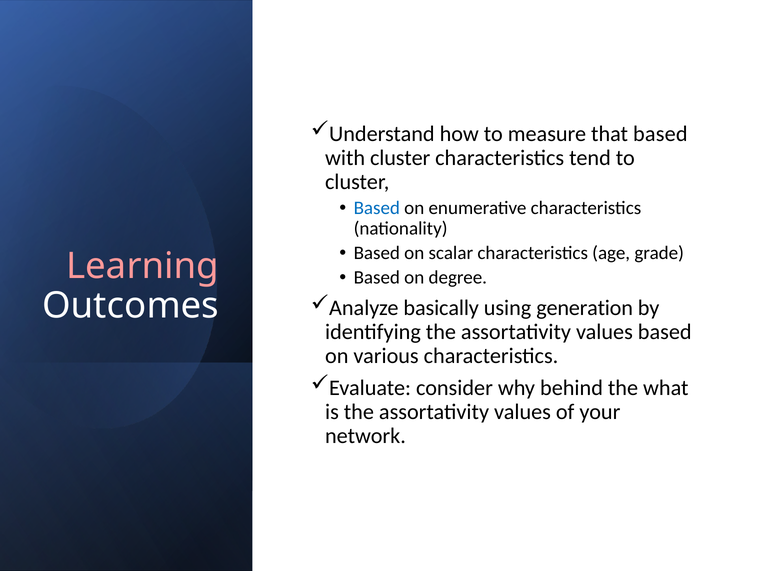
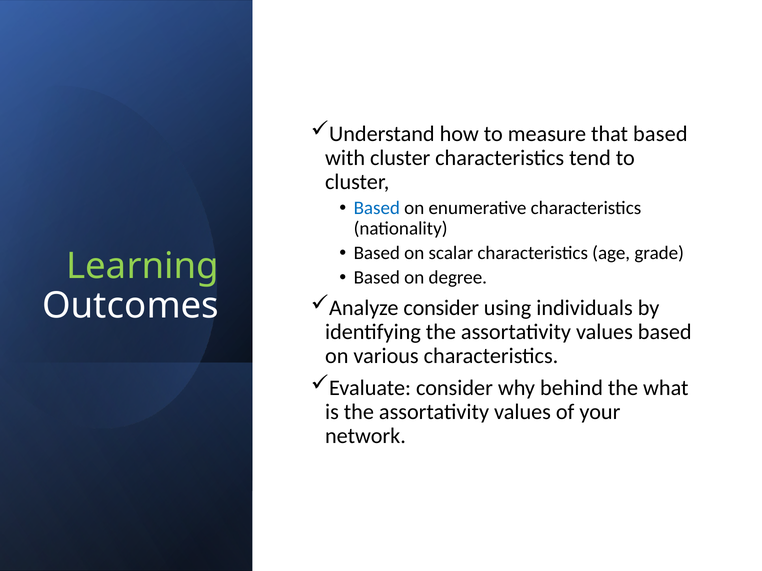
Learning colour: pink -> light green (142, 266)
Analyze basically: basically -> consider (441, 308)
generation: generation -> individuals (585, 308)
